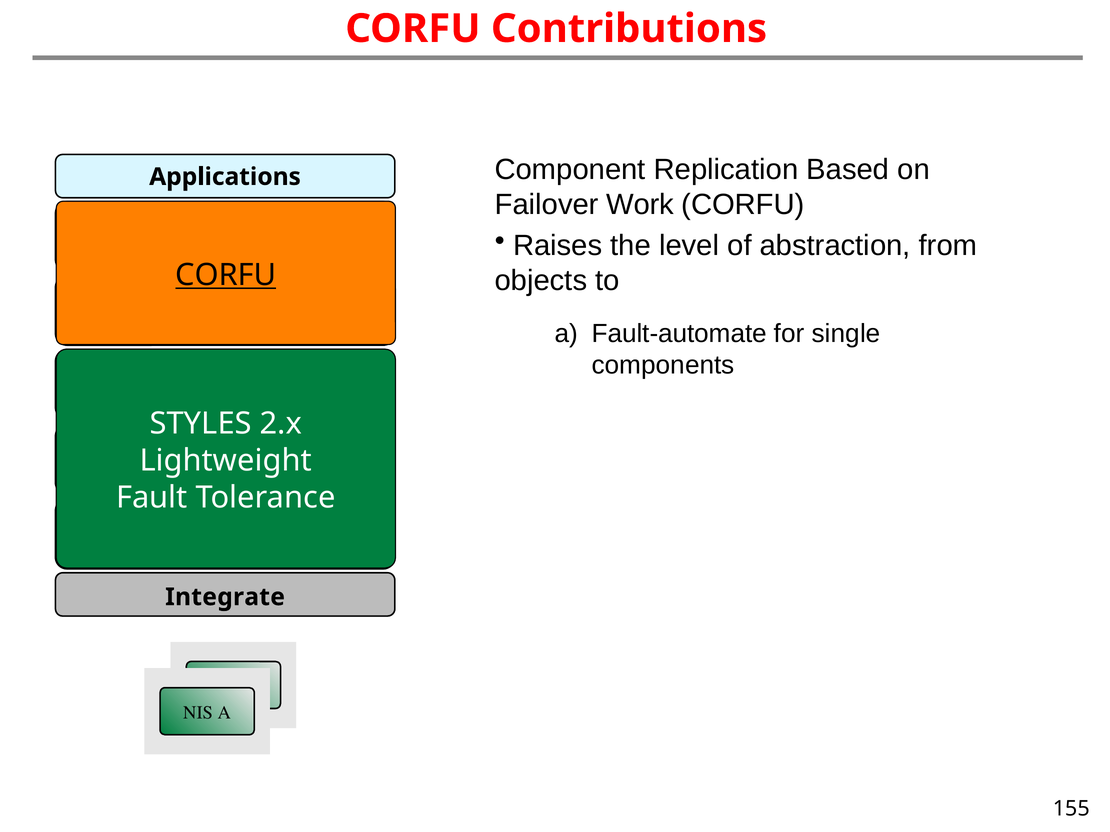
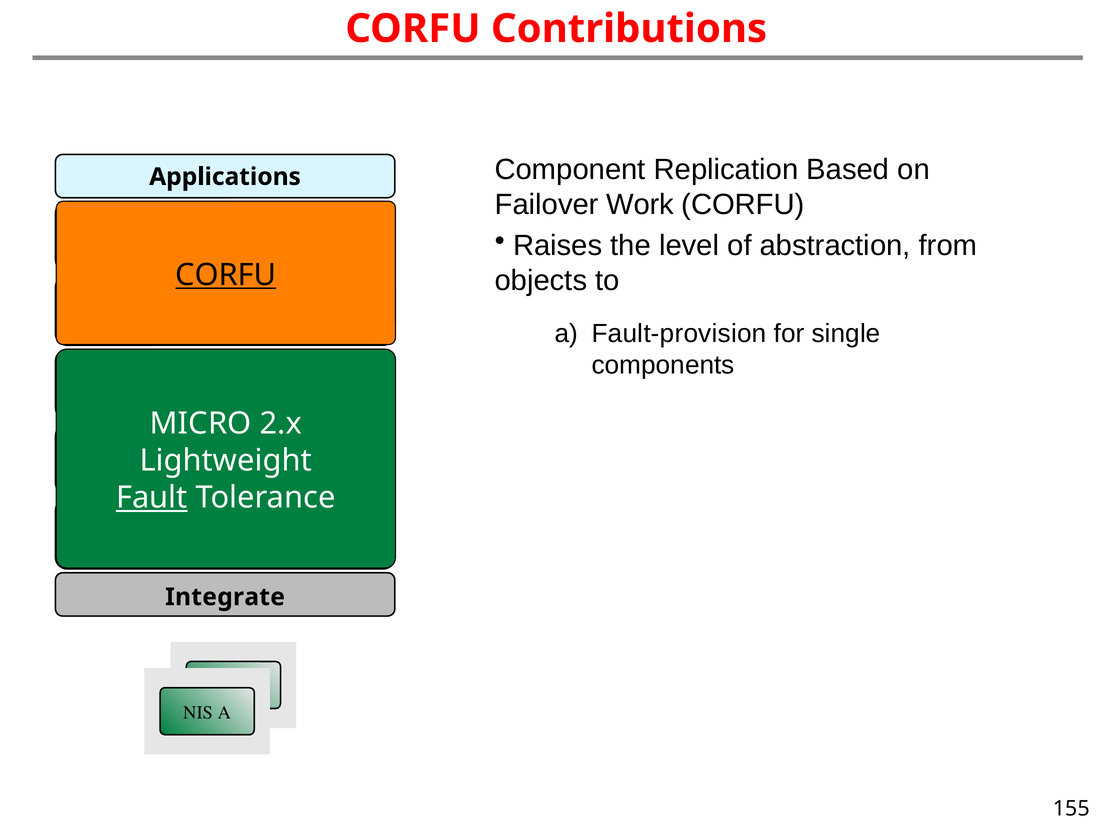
Fault-automate: Fault-automate -> Fault-provision (679, 334)
STYLES: STYLES -> MICRO (201, 424)
Fault underline: none -> present (152, 498)
